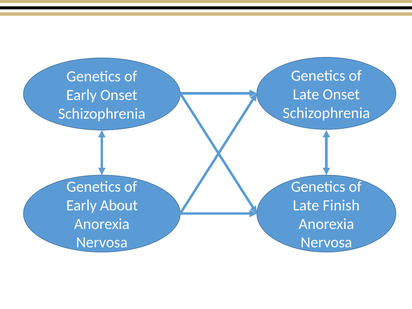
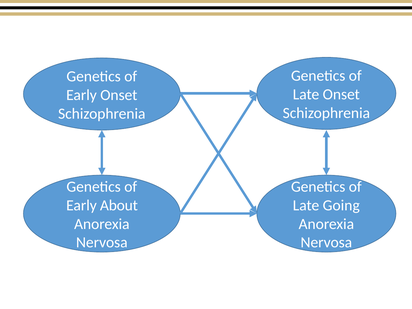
Finish: Finish -> Going (341, 205)
